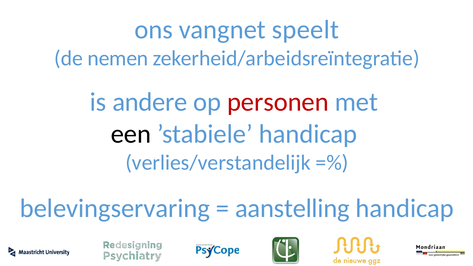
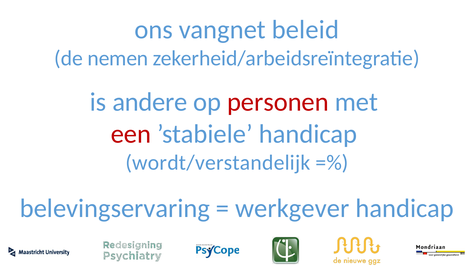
speelt: speelt -> beleid (305, 30)
een colour: black -> red (131, 134)
verlies/verstandelijk: verlies/verstandelijk -> wordt/verstandelijk (218, 163)
aanstelling: aanstelling -> werkgever (292, 208)
